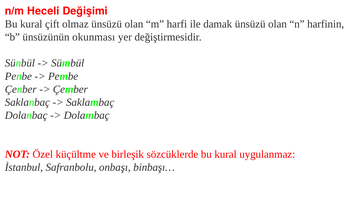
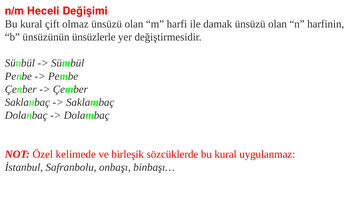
okunması: okunması -> ünsüzlerle (94, 37)
küçültme: küçültme -> kelimede (76, 154)
